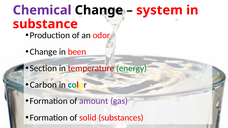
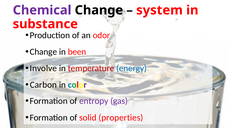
Section: Section -> Involve (43, 68)
energy colour: green -> blue (132, 68)
amount: amount -> entropy (94, 101)
substances: substances -> properties (121, 118)
